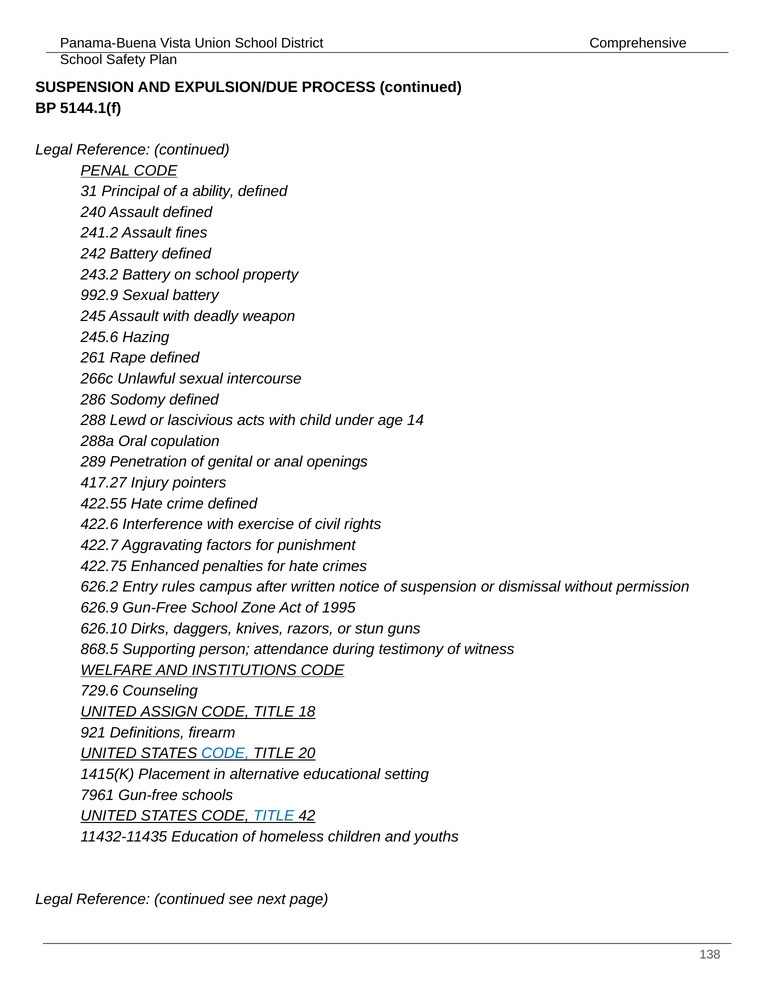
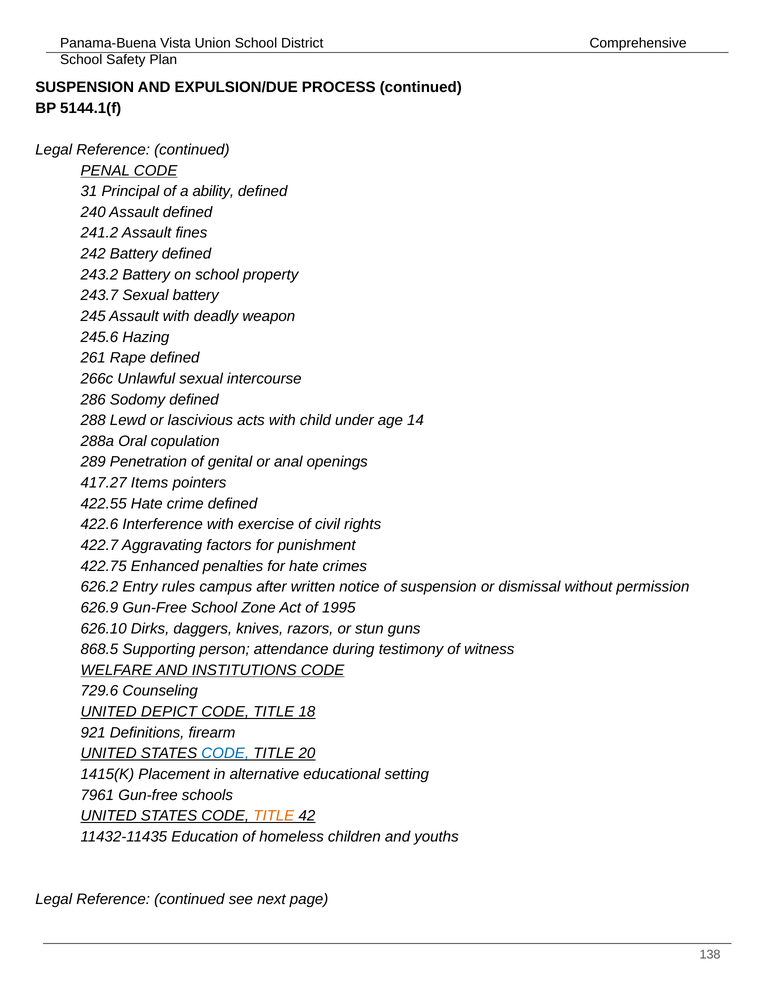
992.9: 992.9 -> 243.7 (99, 296)
Injury: Injury -> Items (150, 483)
ASSIGN: ASSIGN -> DEPICT (169, 712)
TITLE colour: blue -> orange (274, 816)
